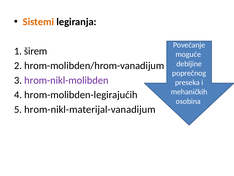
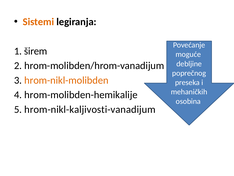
hrom-nikl-molibden colour: purple -> orange (66, 80)
hrom-molibden-legirajućih: hrom-molibden-legirajućih -> hrom-molibden-hemikalije (81, 95)
hrom-nikl-materijal-vanadijum: hrom-nikl-materijal-vanadijum -> hrom-nikl-kaljivosti-vanadijum (90, 109)
